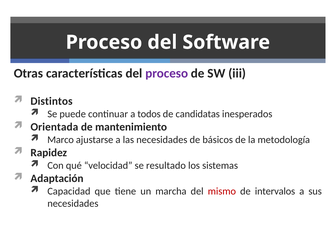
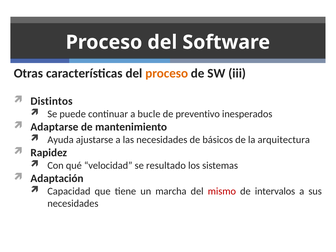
proceso colour: purple -> orange (167, 73)
todos: todos -> bucle (149, 114)
candidatas: candidatas -> preventivo (198, 114)
Orientada: Orientada -> Adaptarse (54, 127)
Marco: Marco -> Ayuda (61, 140)
metodología: metodología -> arquitectura (284, 140)
